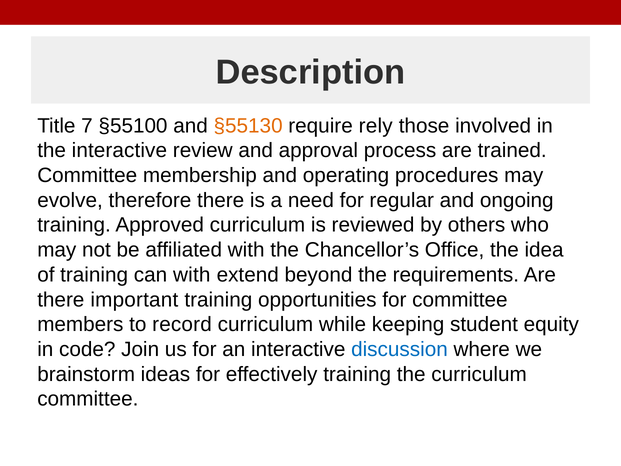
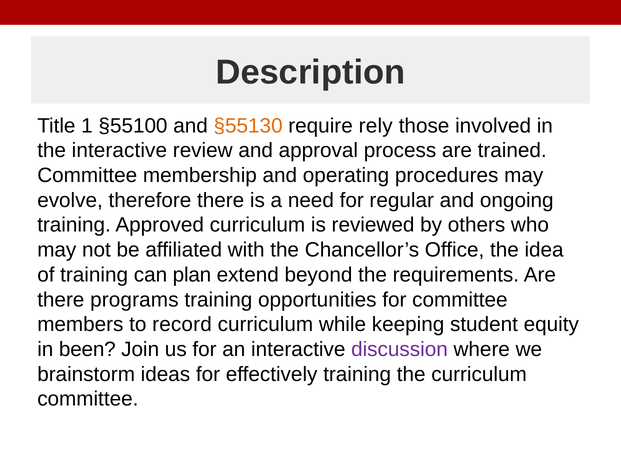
7: 7 -> 1 (87, 126)
can with: with -> plan (192, 275)
important: important -> programs (134, 300)
code: code -> been (87, 349)
discussion colour: blue -> purple (399, 349)
